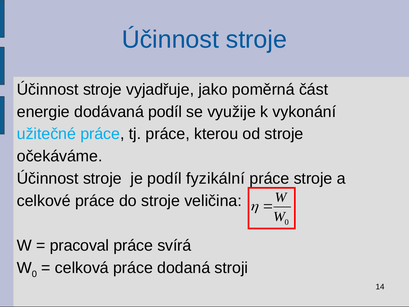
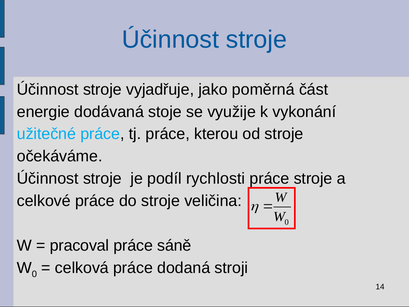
dodávaná podíl: podíl -> stoje (165, 112)
fyzikální: fyzikální -> rychlosti (216, 179)
svírá: svírá -> sáně (174, 245)
